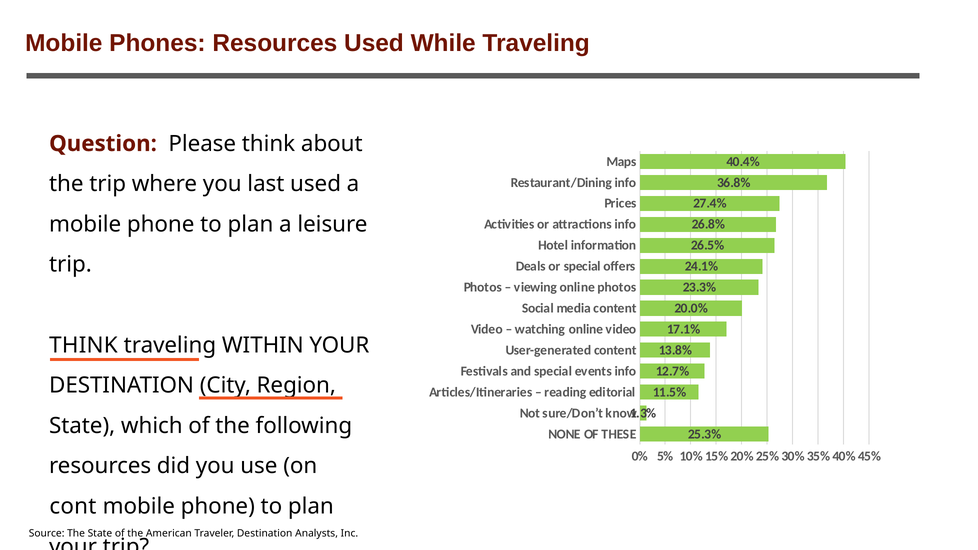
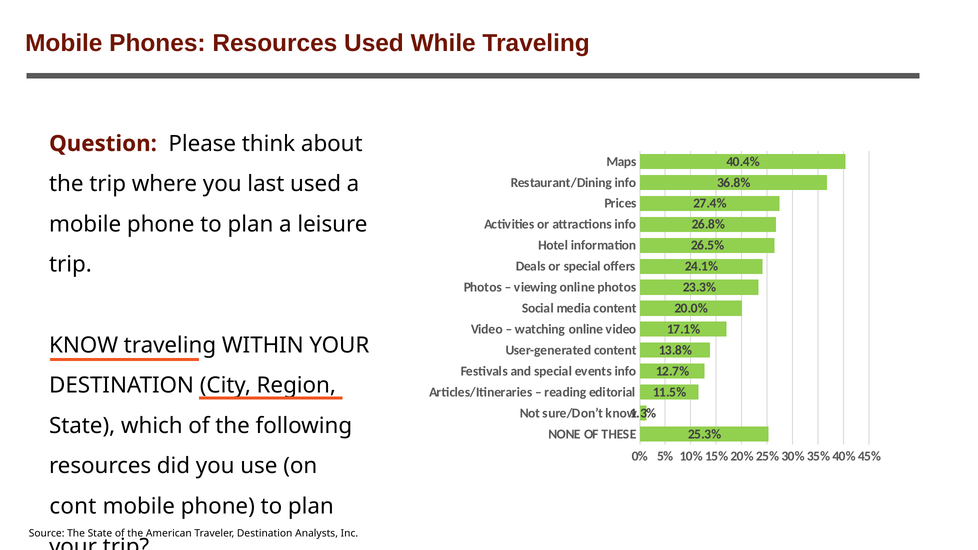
THINK: THINK -> KNOW (84, 345)
